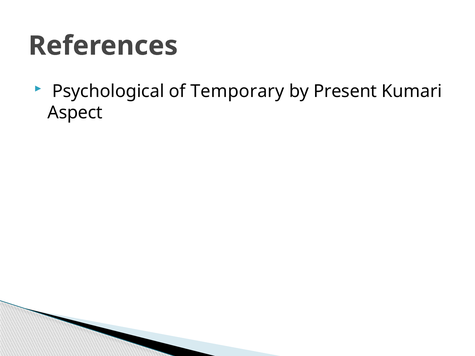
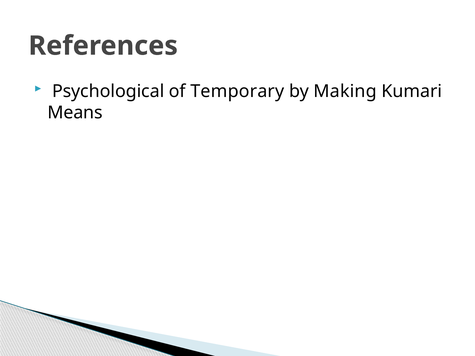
Present: Present -> Making (345, 91)
Aspect: Aspect -> Means (75, 113)
